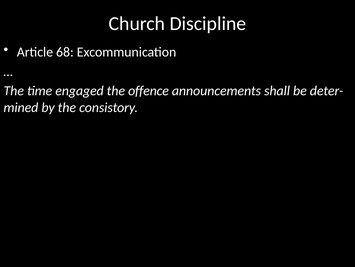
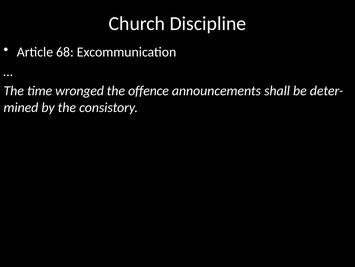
engaged: engaged -> wronged (80, 91)
